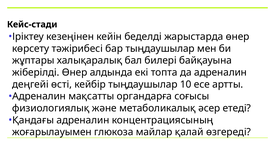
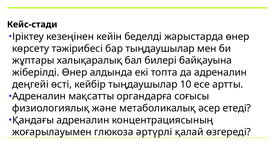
майлар: майлар -> әртүрлі (154, 132)
